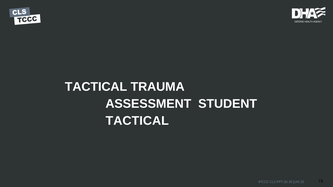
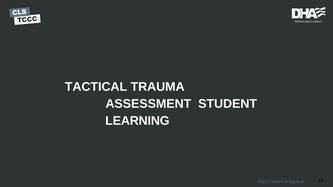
TACTICAL: TACTICAL -> LEARNING (137, 121)
